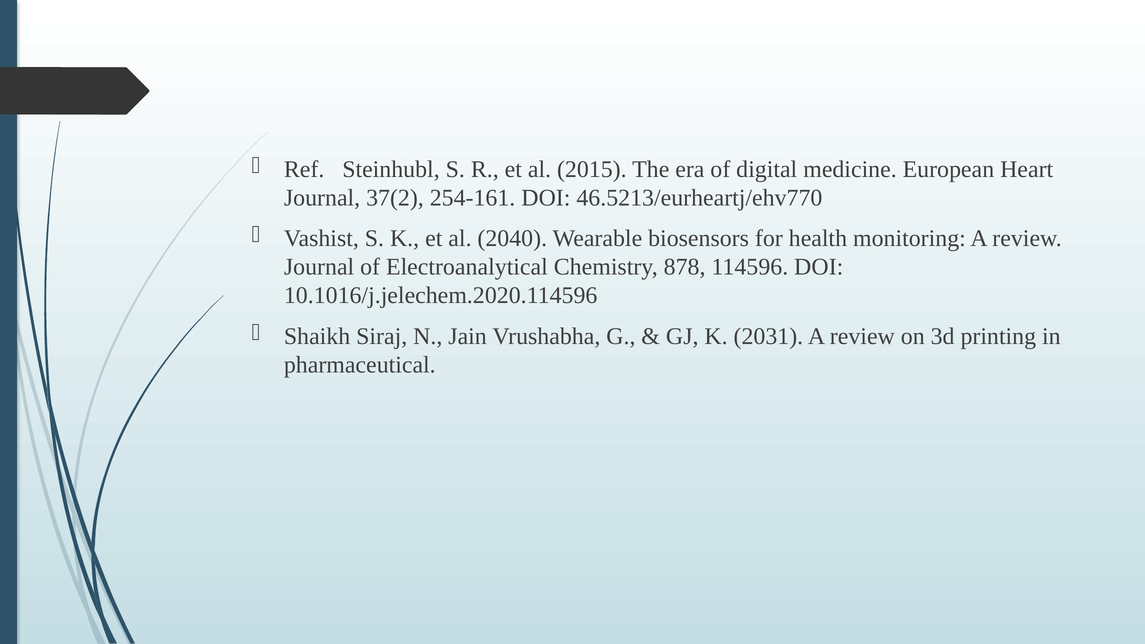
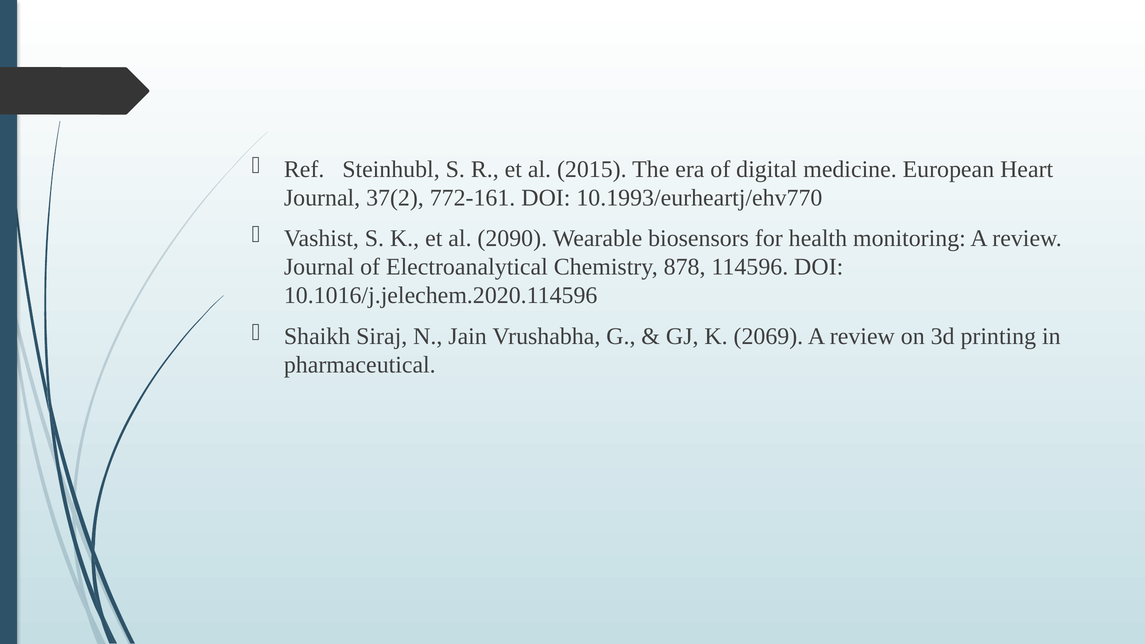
254-161: 254-161 -> 772-161 (473, 198)
46.5213/eurheartj/ehv770: 46.5213/eurheartj/ehv770 -> 10.1993/eurheartj/ehv770 (699, 198)
2040: 2040 -> 2090 (512, 238)
2031: 2031 -> 2069 (768, 336)
